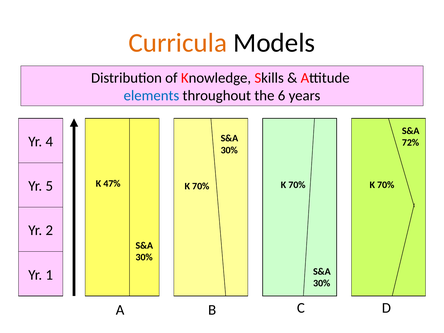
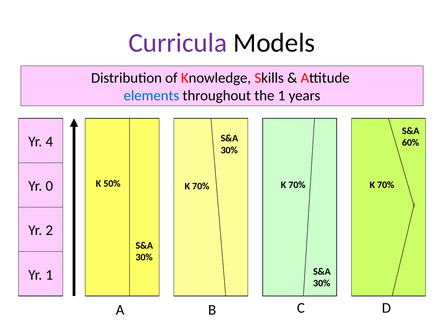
Curricula colour: orange -> purple (178, 43)
the 6: 6 -> 1 (282, 96)
72%: 72% -> 60% (411, 143)
47%: 47% -> 50% (112, 184)
5: 5 -> 0 (49, 186)
